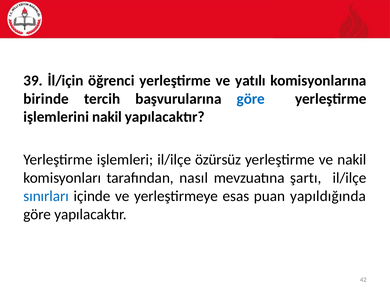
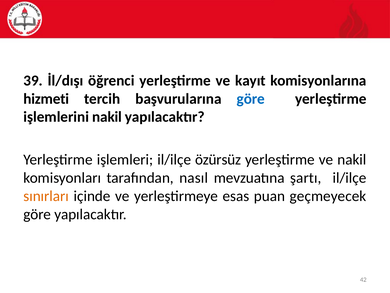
İl/için: İl/için -> İl/dışı (66, 80)
yatılı: yatılı -> kayıt (250, 80)
birinde: birinde -> hizmeti (46, 99)
sınırları colour: blue -> orange (46, 196)
yapıldığında: yapıldığında -> geçmeyecek (328, 196)
